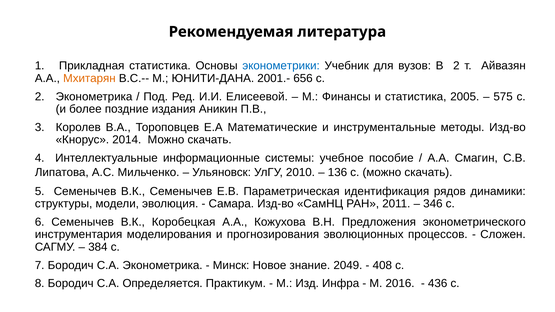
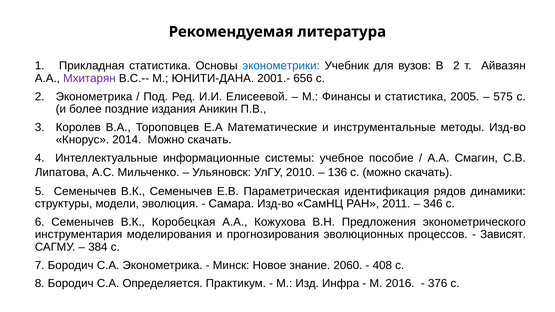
Мхитарян colour: orange -> purple (89, 78)
Сложен: Сложен -> Зависят (503, 235)
2049: 2049 -> 2060 (348, 265)
436: 436 -> 376 (438, 284)
